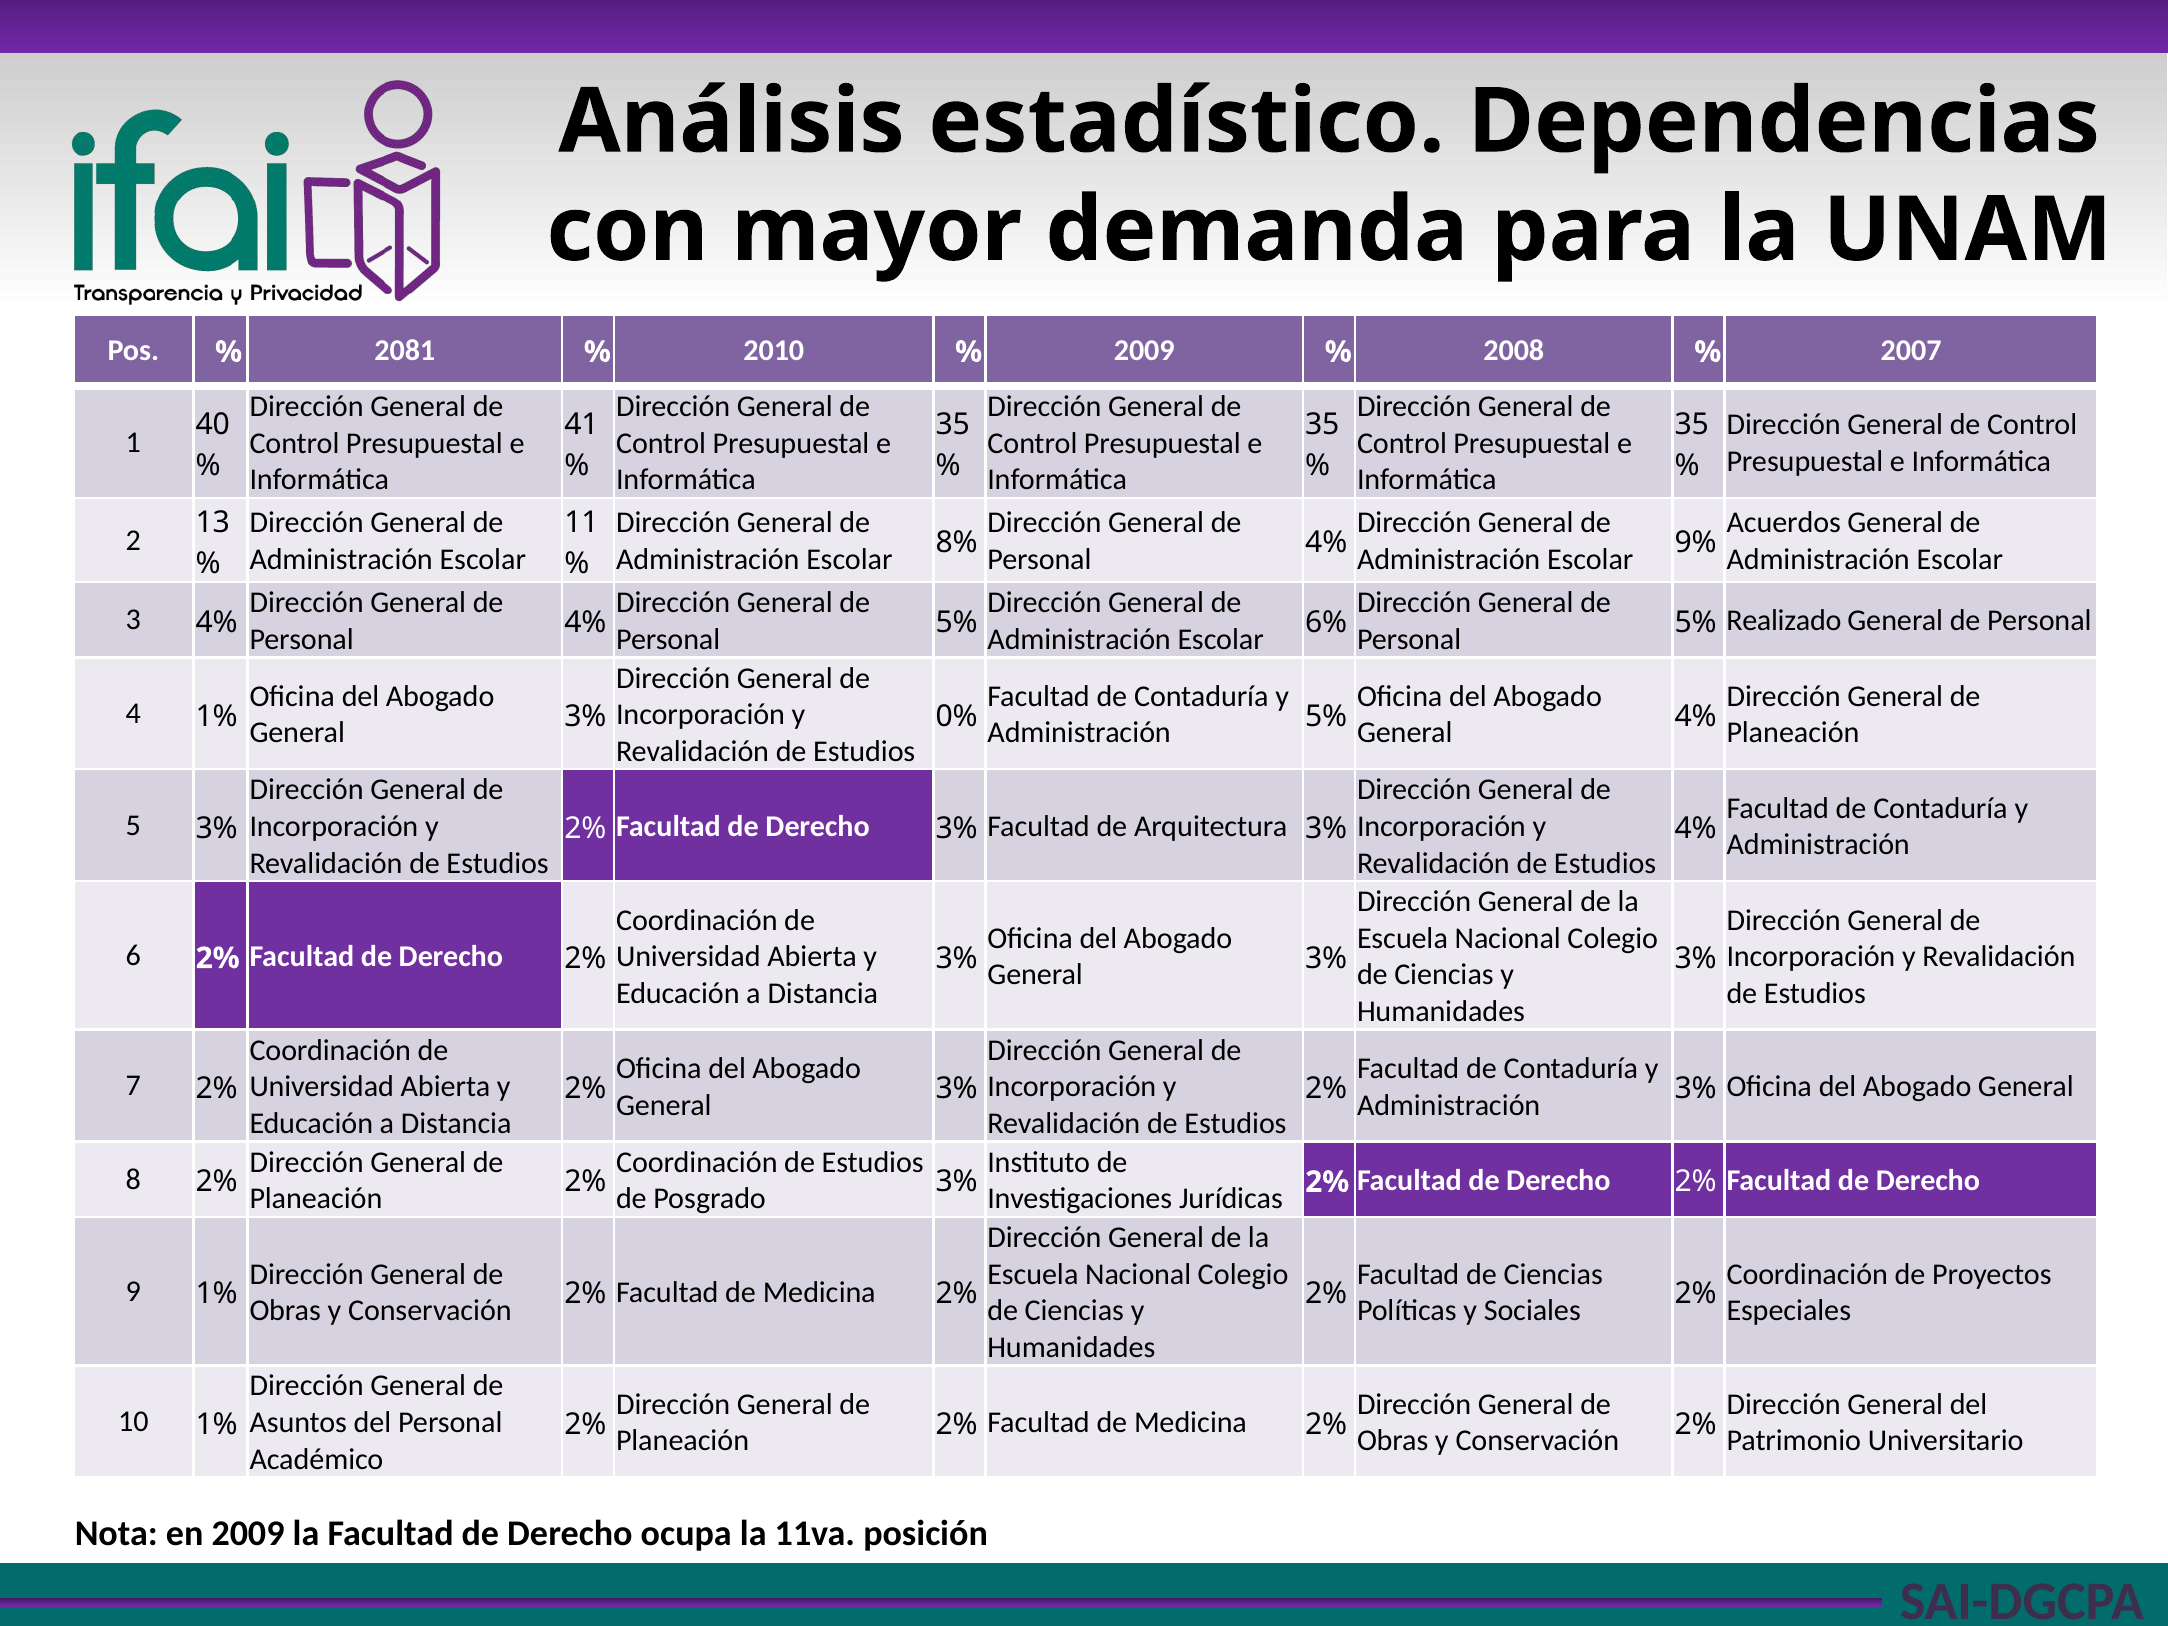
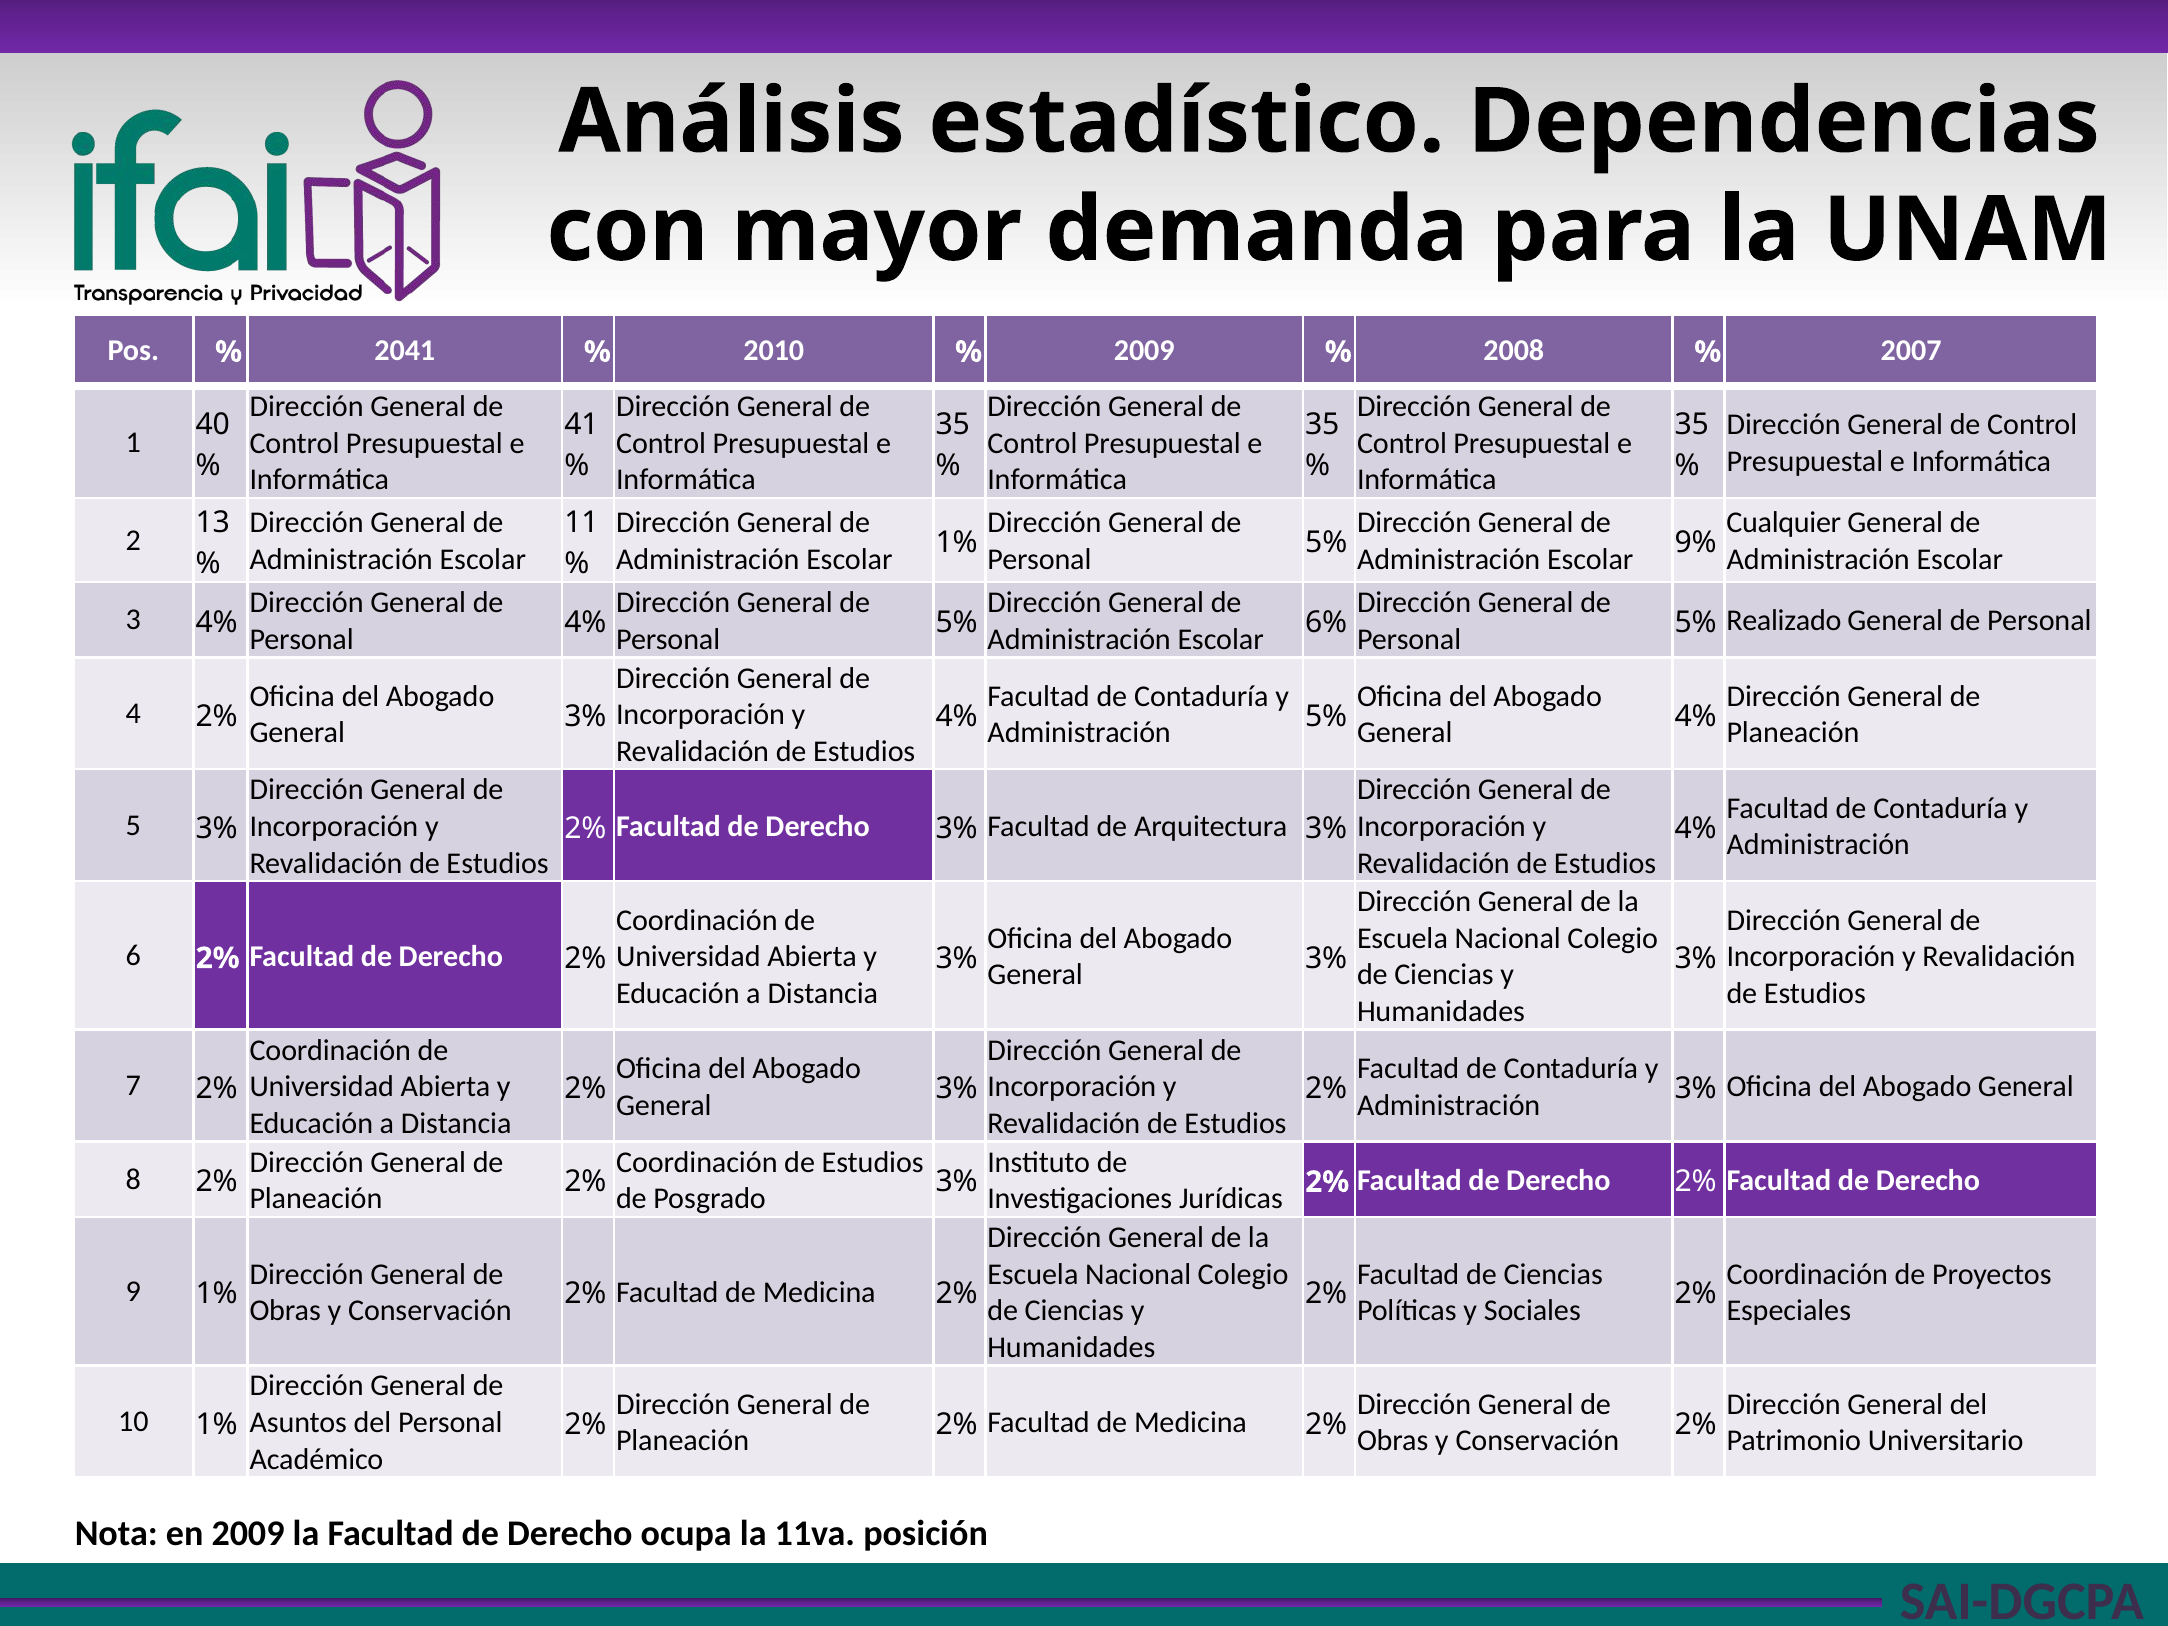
2081: 2081 -> 2041 (405, 351)
Acuerdos: Acuerdos -> Cualquier (1784, 523)
Escolar 8%: 8% -> 1% (957, 543)
4%: 4% -> 5% (1326, 543)
4 1%: 1% -> 2% (217, 716)
0%: 0% -> 4% (957, 716)
